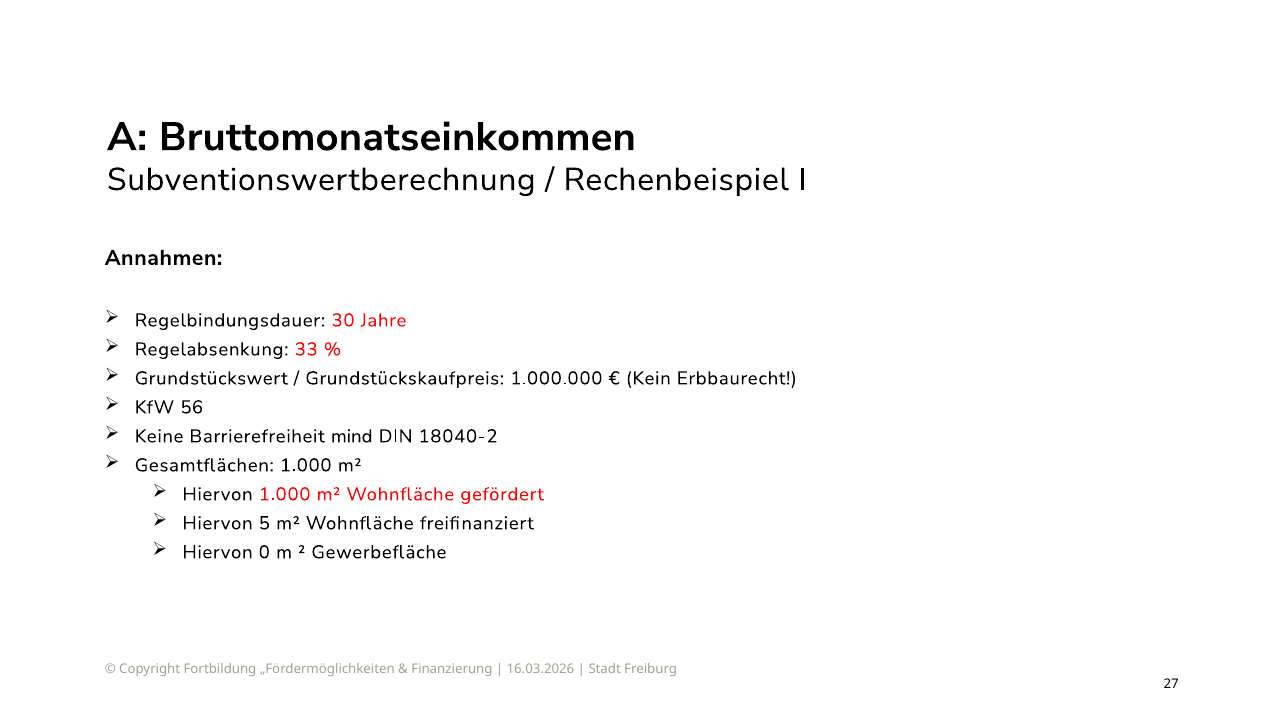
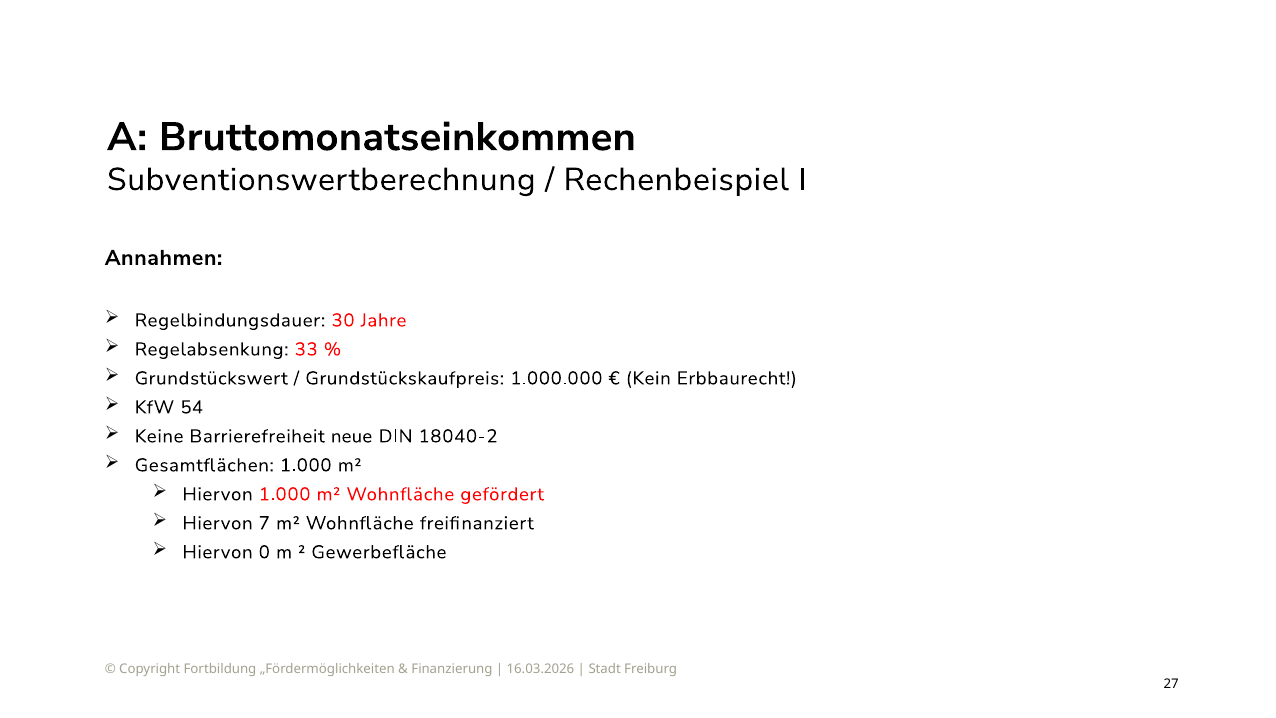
56: 56 -> 54 (192, 407)
mind: mind -> neue (352, 436)
5: 5 -> 7 (264, 523)
